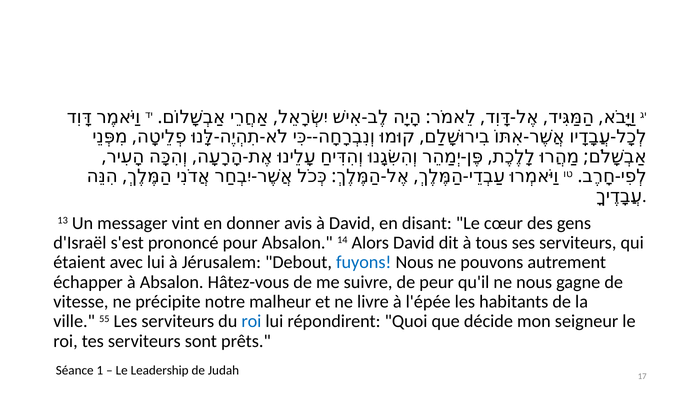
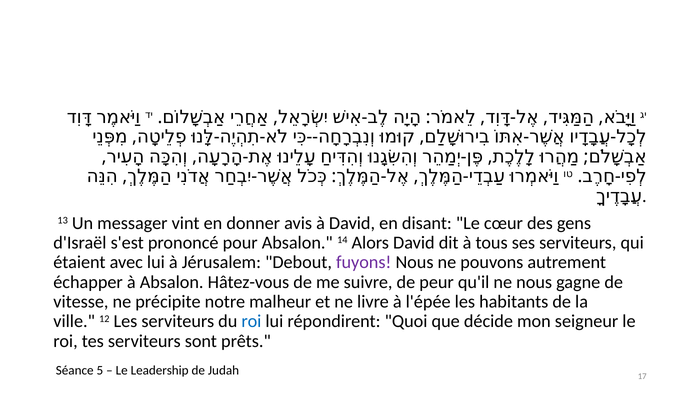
fuyons colour: blue -> purple (364, 262)
55: 55 -> 12 (104, 319)
1: 1 -> 5 (100, 370)
